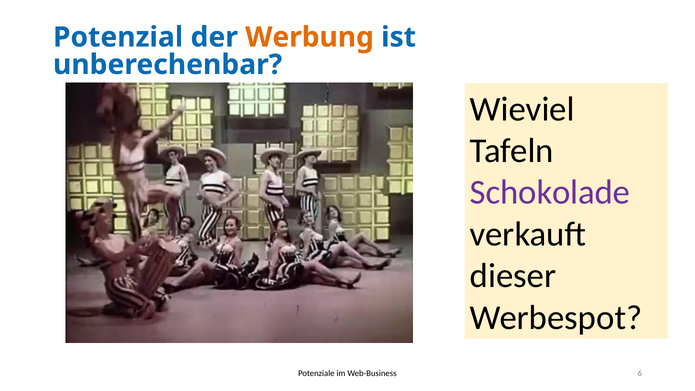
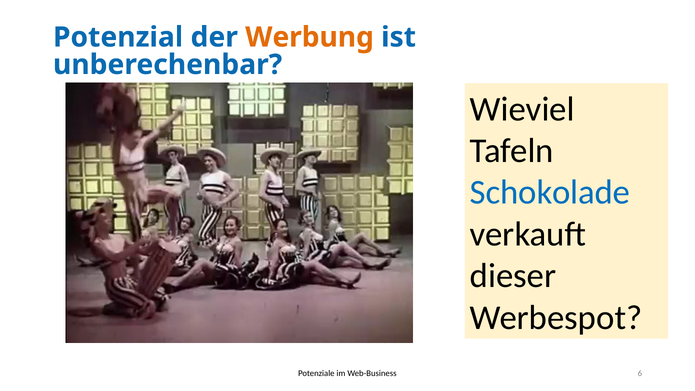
Schokolade colour: purple -> blue (550, 192)
